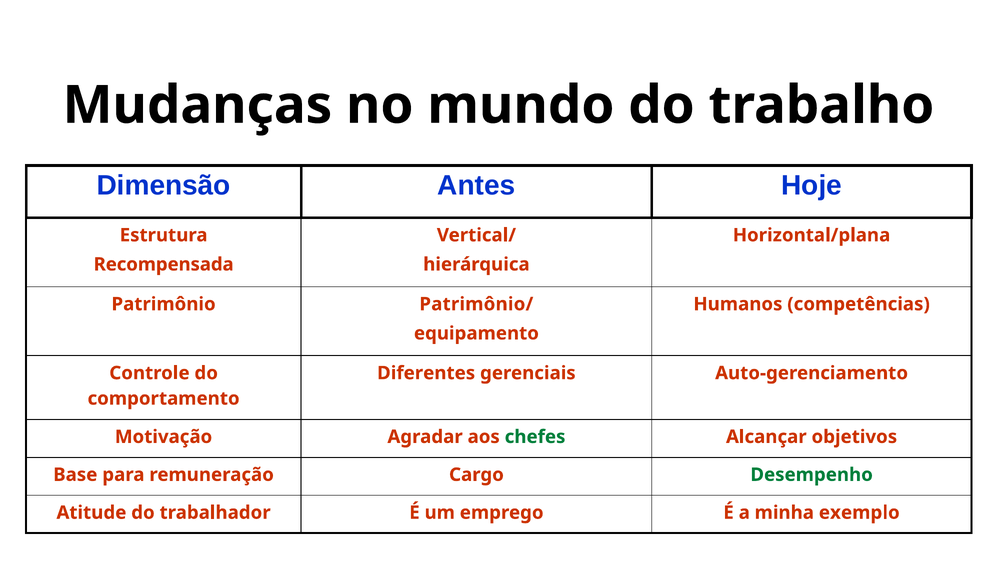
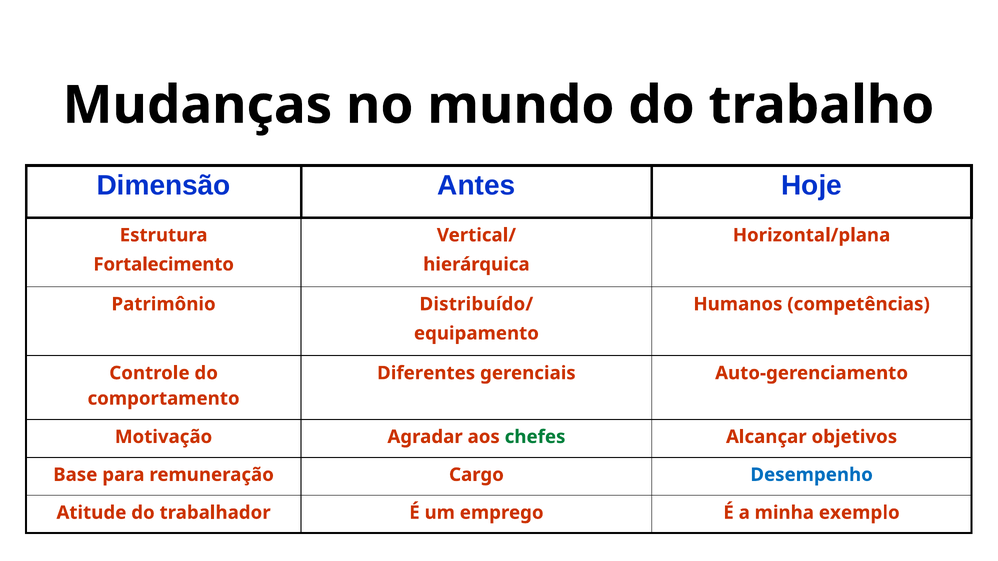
Recompensada: Recompensada -> Fortalecimento (164, 265)
Patrimônio/: Patrimônio/ -> Distribuído/ (476, 304)
Desempenho colour: green -> blue (812, 475)
